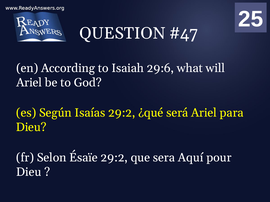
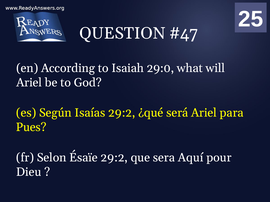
29:6: 29:6 -> 29:0 (160, 68)
Dieu: Dieu -> Pues (31, 127)
